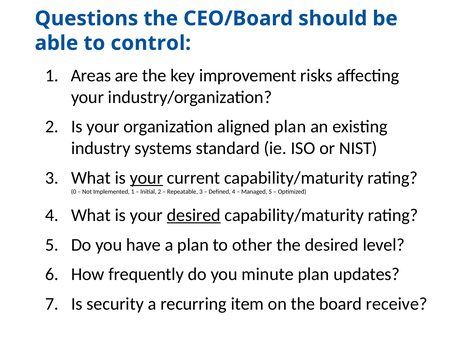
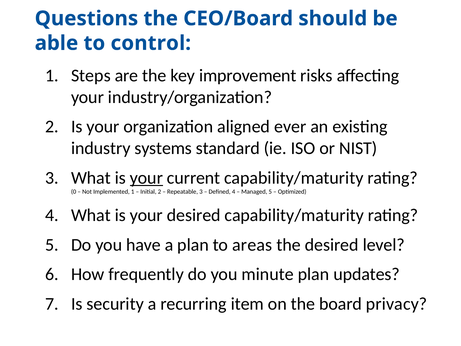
Areas: Areas -> Steps (91, 76)
aligned plan: plan -> ever (290, 127)
desired underline: present -> none (194, 215)
other: other -> areas (252, 245)
receive: receive -> privacy (397, 304)
